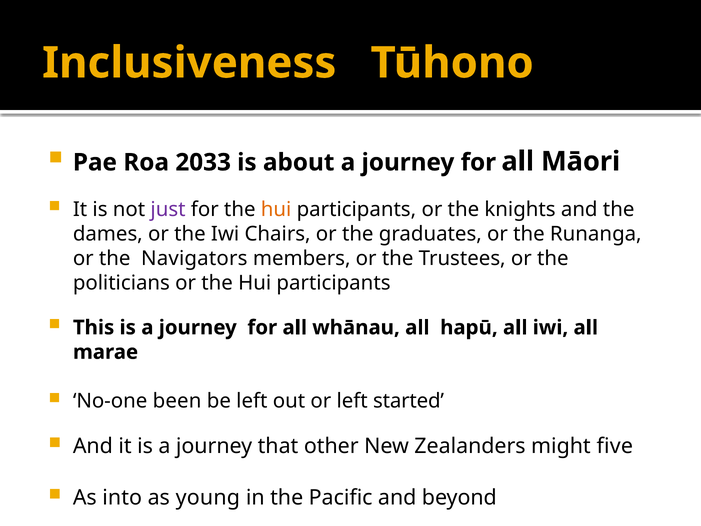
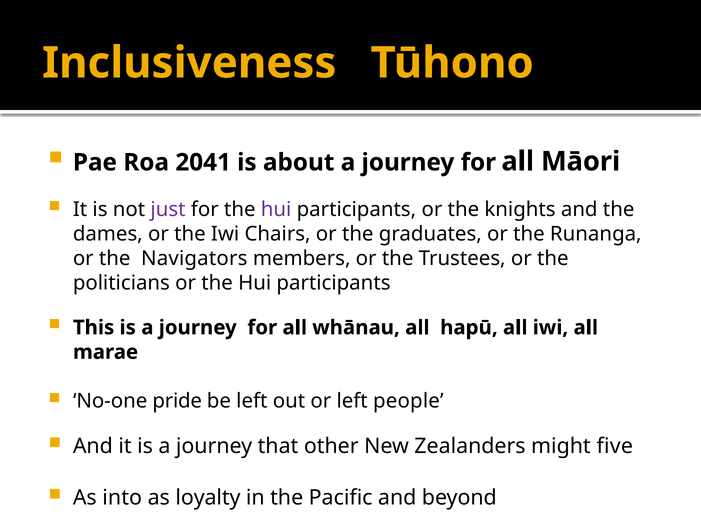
2033: 2033 -> 2041 (203, 162)
hui colour: orange -> purple (276, 209)
been: been -> pride (177, 401)
started: started -> people (408, 401)
young: young -> loyalty (208, 497)
